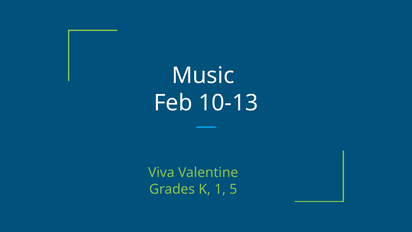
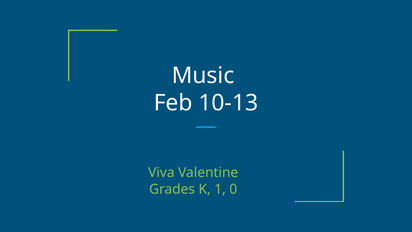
5: 5 -> 0 (233, 189)
